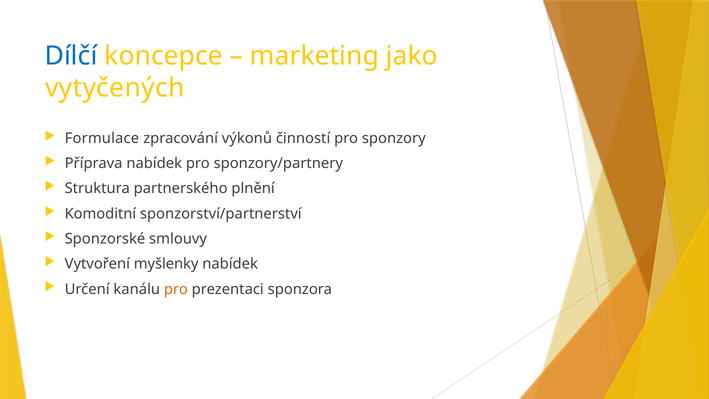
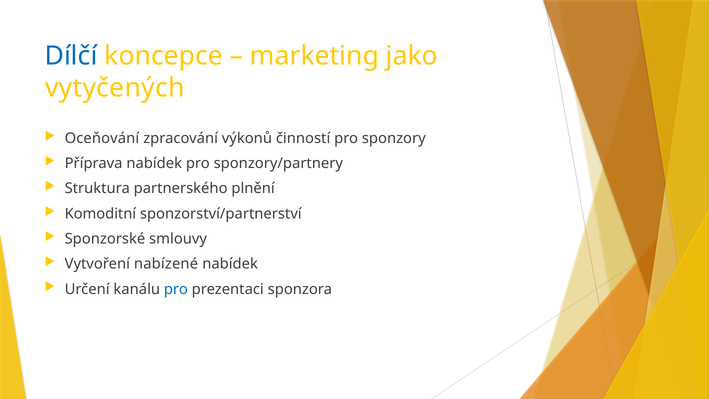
Formulace: Formulace -> Oceňování (102, 138)
myšlenky: myšlenky -> nabízené (166, 264)
pro colour: orange -> blue (176, 289)
